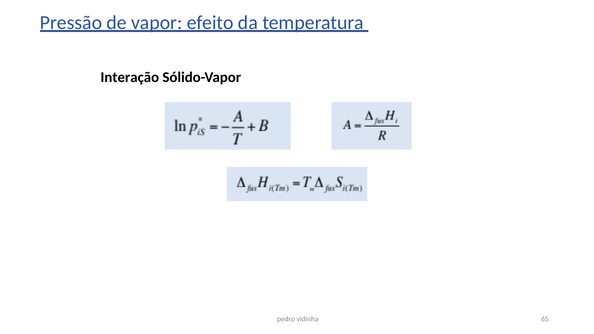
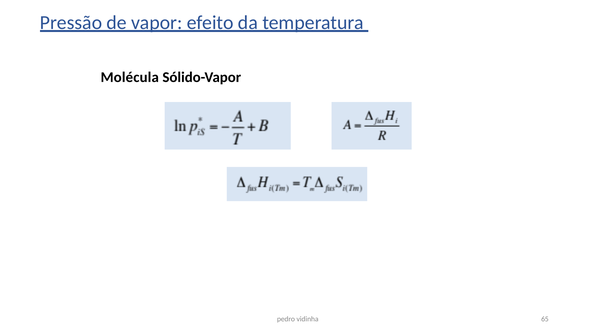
Interação: Interação -> Molécula (130, 77)
